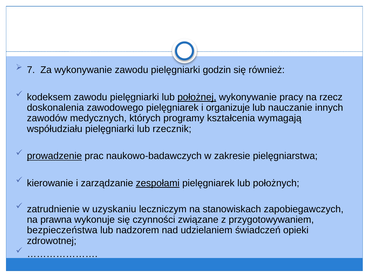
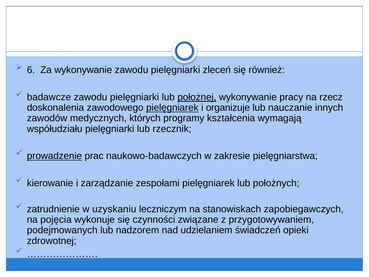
7: 7 -> 6 (31, 70)
godzin: godzin -> zleceń (217, 70)
kodeksem: kodeksem -> badawcze (49, 97)
pielęgniarek underline: none -> present (172, 108)
zespołami underline: present -> none (158, 183)
prawna: prawna -> pojęcia (56, 220)
bezpieczeństwa: bezpieczeństwa -> podejmowanych (62, 230)
